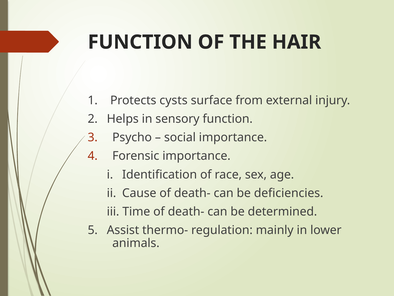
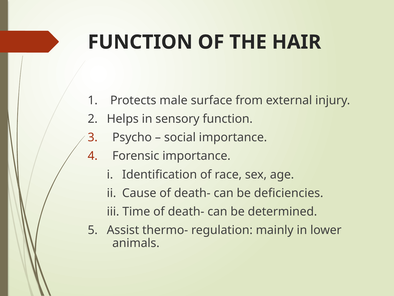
cysts: cysts -> male (174, 100)
